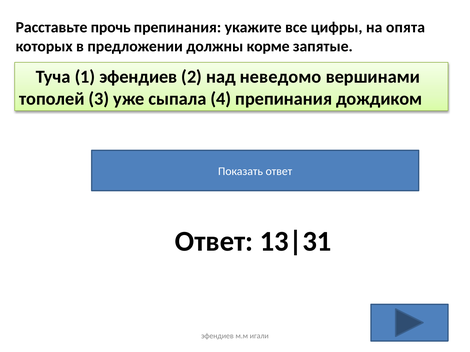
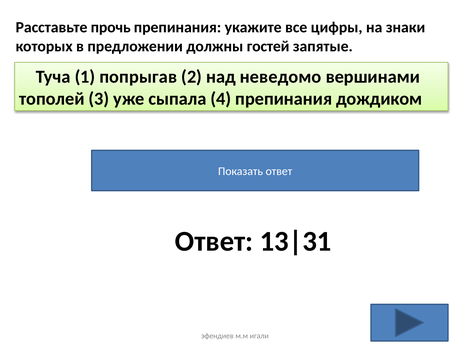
опята: опята -> знаки (406, 27)
корме: корме -> гостей (268, 46)
1 эфендиев: эфендиев -> попрыгав (138, 77)
